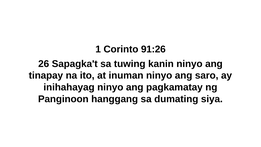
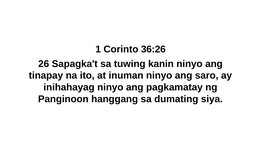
91:26: 91:26 -> 36:26 (153, 49)
